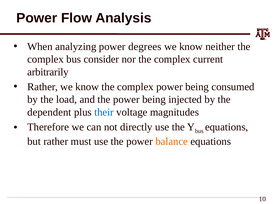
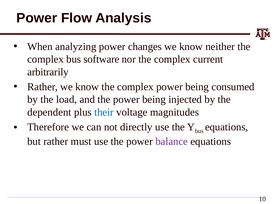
degrees: degrees -> changes (145, 47)
consider: consider -> software (101, 59)
balance colour: orange -> purple (172, 142)
